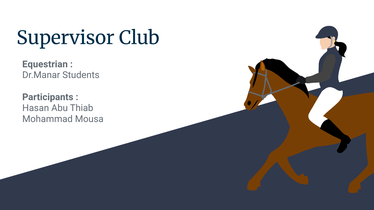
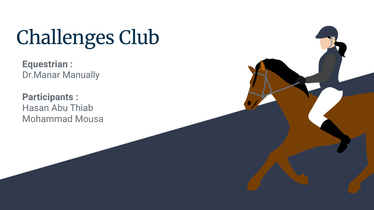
Supervisor: Supervisor -> Challenges (66, 38)
Students: Students -> Manually (81, 75)
